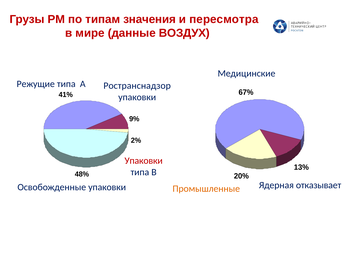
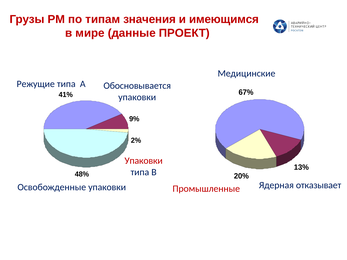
пересмотра: пересмотра -> имеющимся (224, 19)
ВОЗДУХ: ВОЗДУХ -> ПРОЕКТ (184, 33)
Ространснадзор: Ространснадзор -> Обосновывается (137, 86)
Промышленные colour: orange -> red (206, 189)
